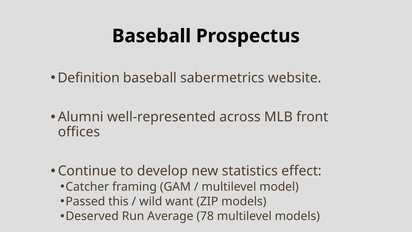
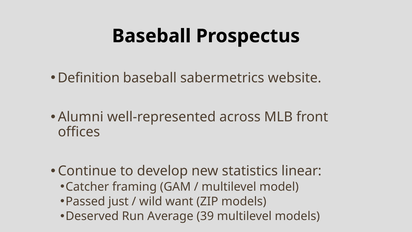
effect: effect -> linear (301, 171)
this: this -> just (118, 201)
78: 78 -> 39 (205, 216)
